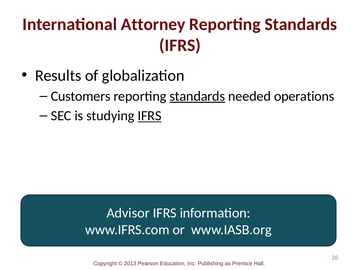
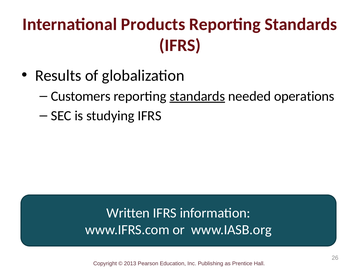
Attorney: Attorney -> Products (153, 24)
IFRS underline: present -> none (150, 116)
Advisor: Advisor -> Written (128, 213)
